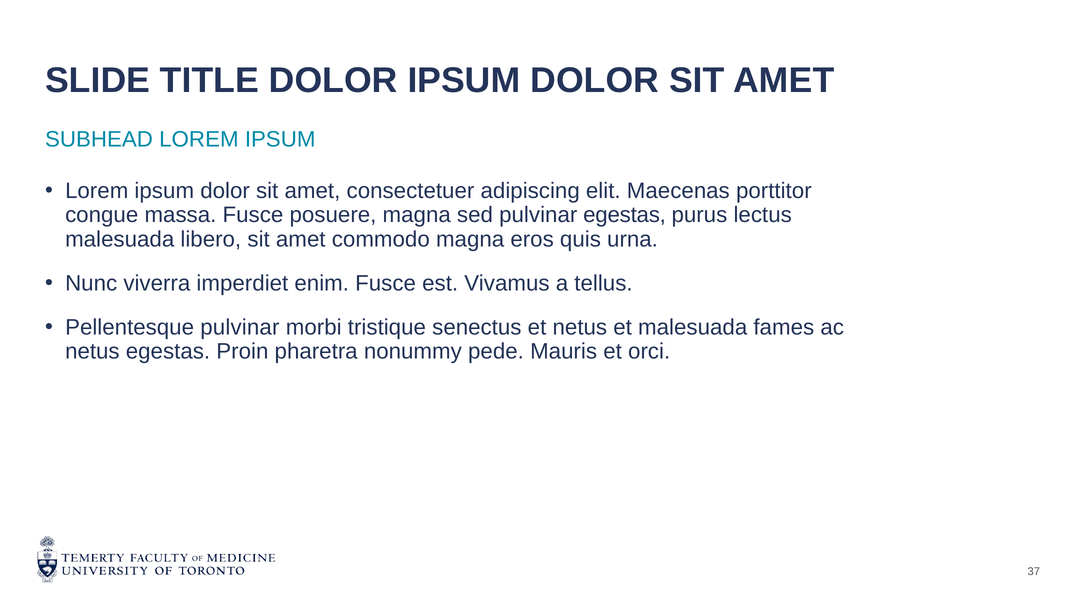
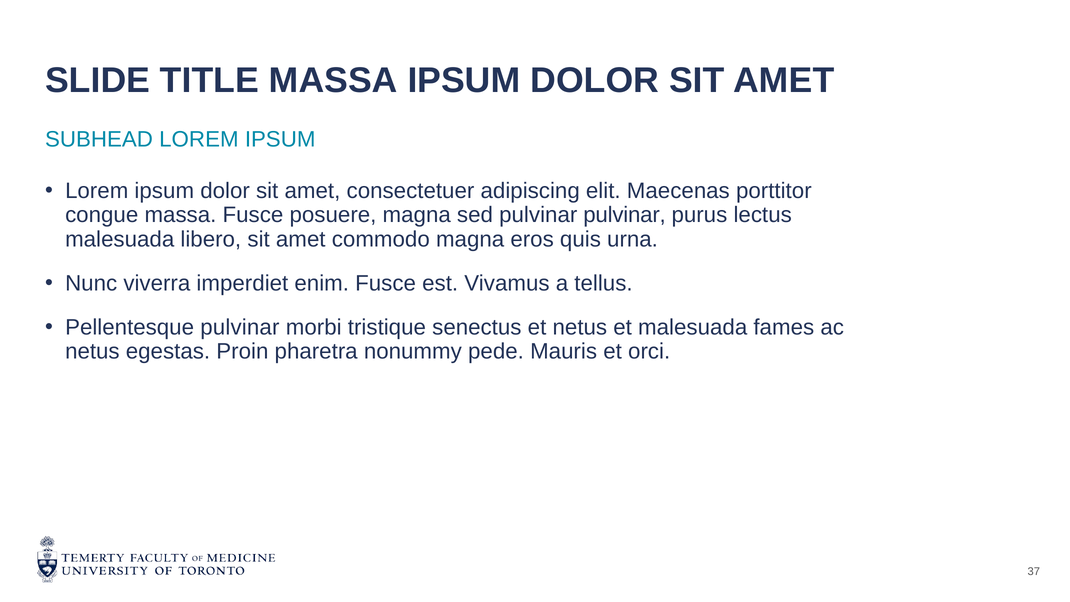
TITLE DOLOR: DOLOR -> MASSA (333, 80)
pulvinar egestas: egestas -> pulvinar (625, 215)
